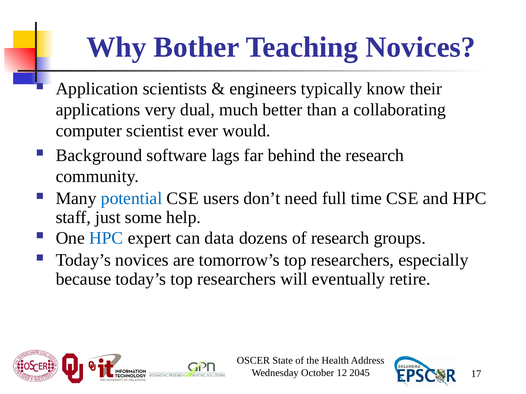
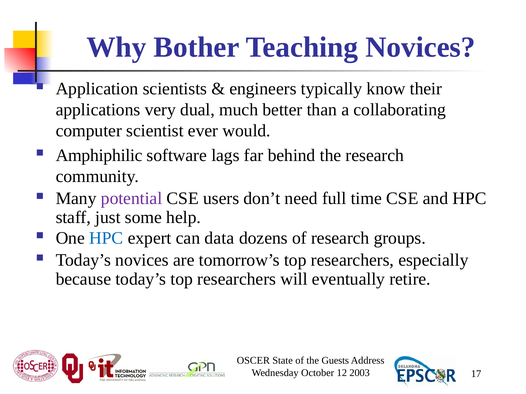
Background: Background -> Amphiphilic (99, 156)
potential colour: blue -> purple (132, 199)
Health: Health -> Guests (335, 361)
2045: 2045 -> 2003 (360, 373)
